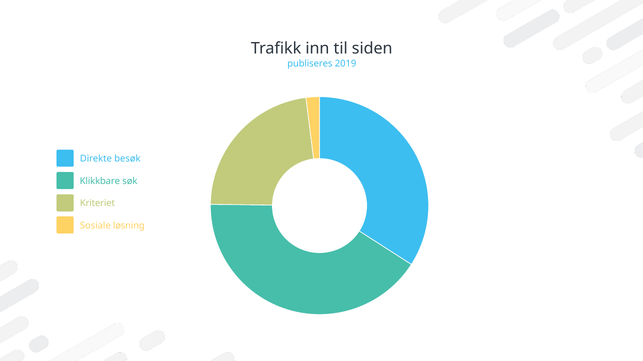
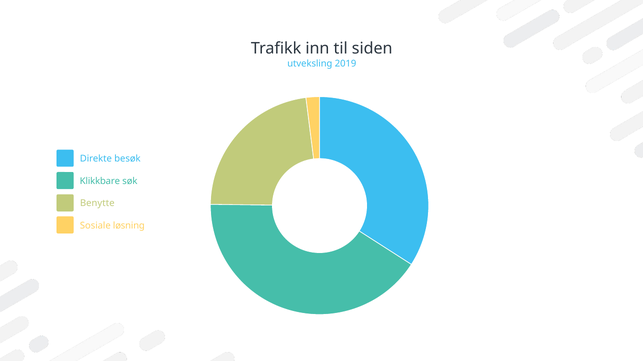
publiseres: publiseres -> utveksling (310, 64)
Kriteriet: Kriteriet -> Benytte (97, 204)
